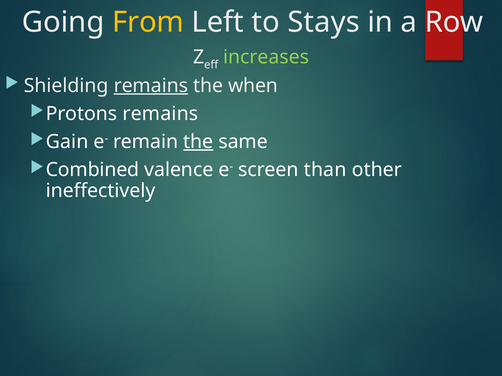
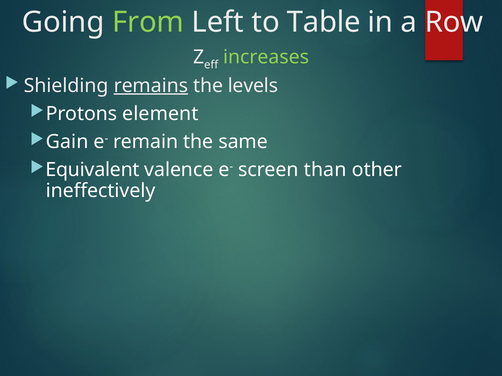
From colour: yellow -> light green (148, 22)
Stays: Stays -> Table (324, 22)
when: when -> levels (253, 86)
Protons remains: remains -> element (160, 114)
the underline: present -> none (198, 142)
Combined: Combined -> Equivalent (93, 170)
